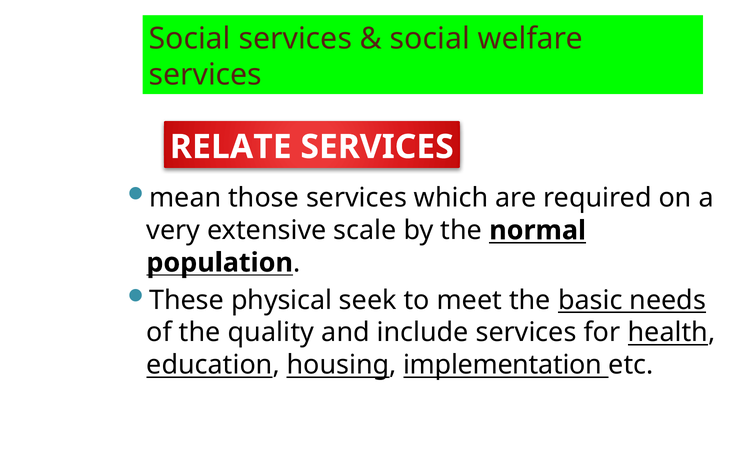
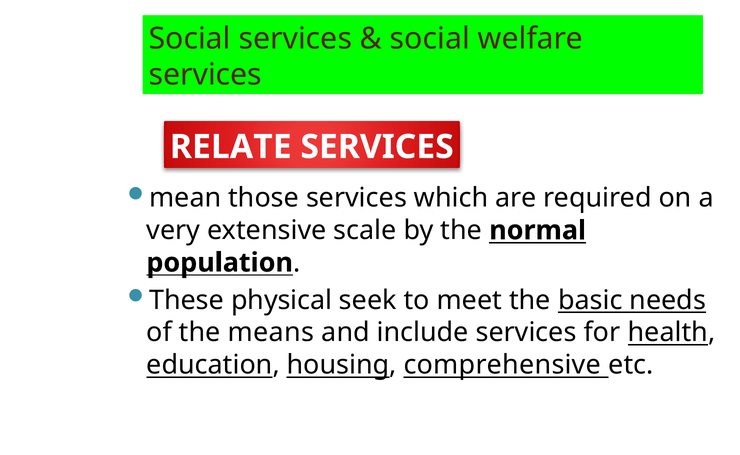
quality: quality -> means (271, 332)
implementation: implementation -> comprehensive (502, 365)
